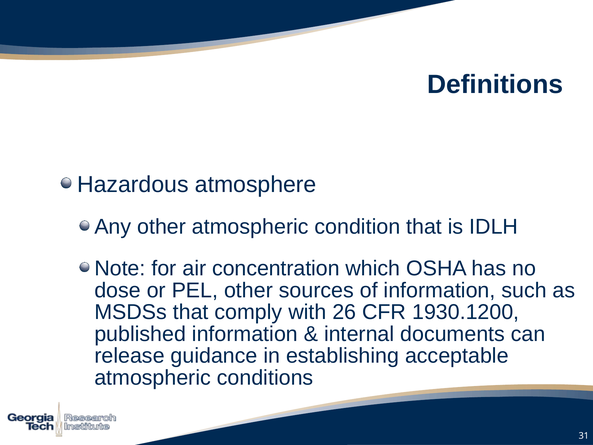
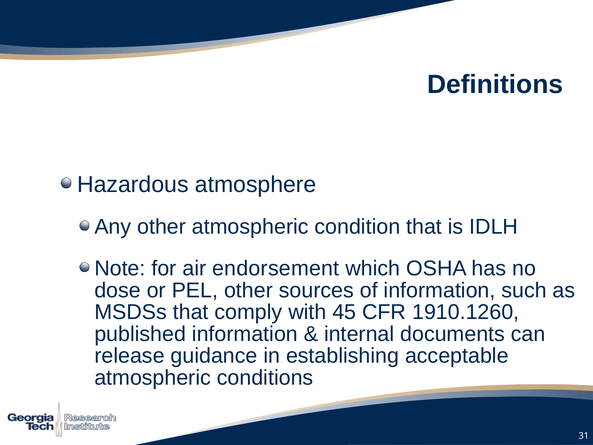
concentration: concentration -> endorsement (276, 268)
26: 26 -> 45 (344, 312)
1930.1200: 1930.1200 -> 1910.1260 (466, 312)
